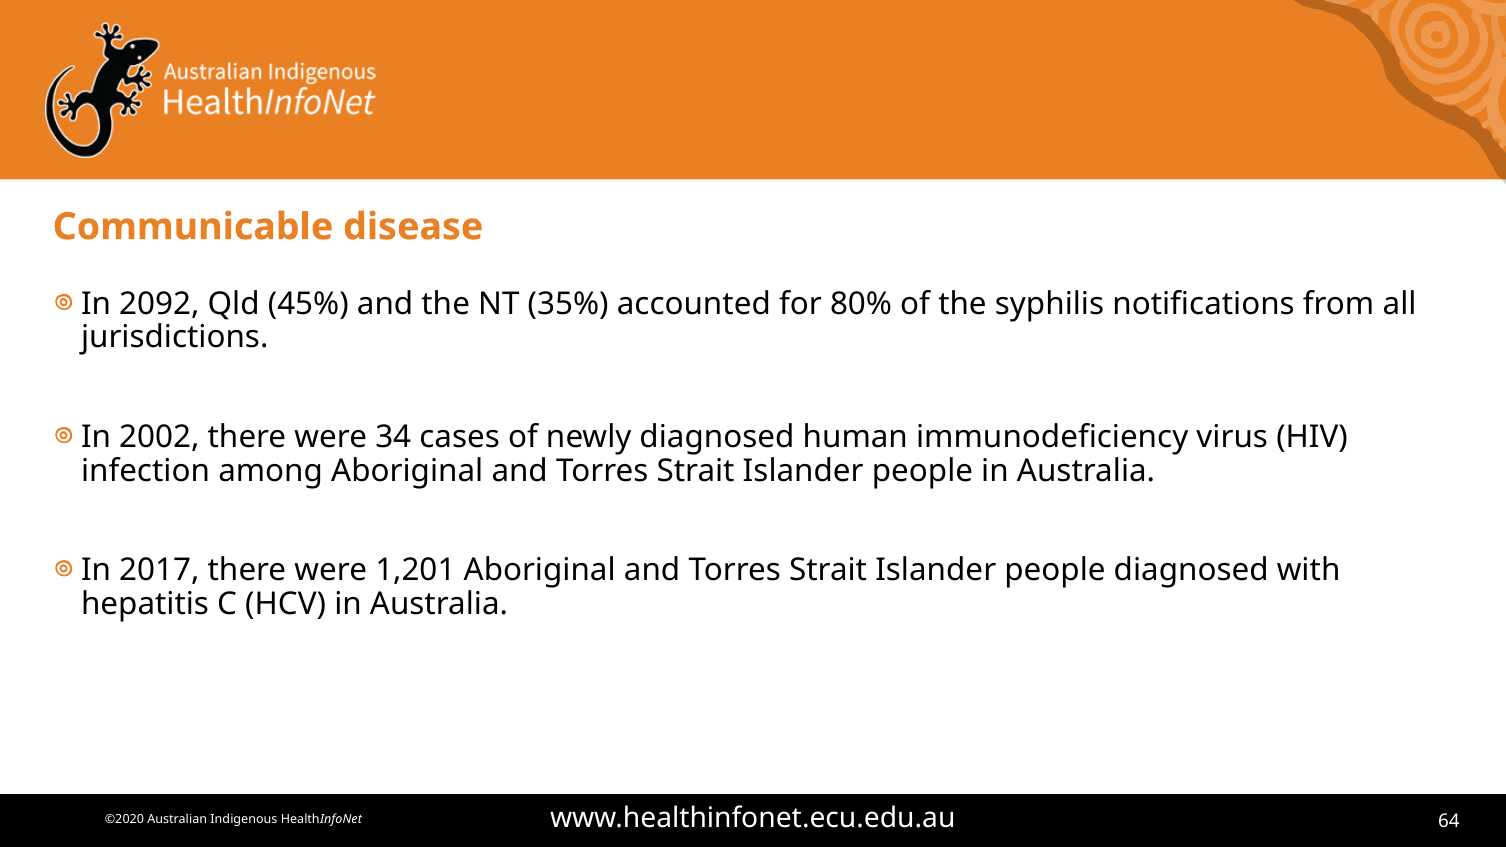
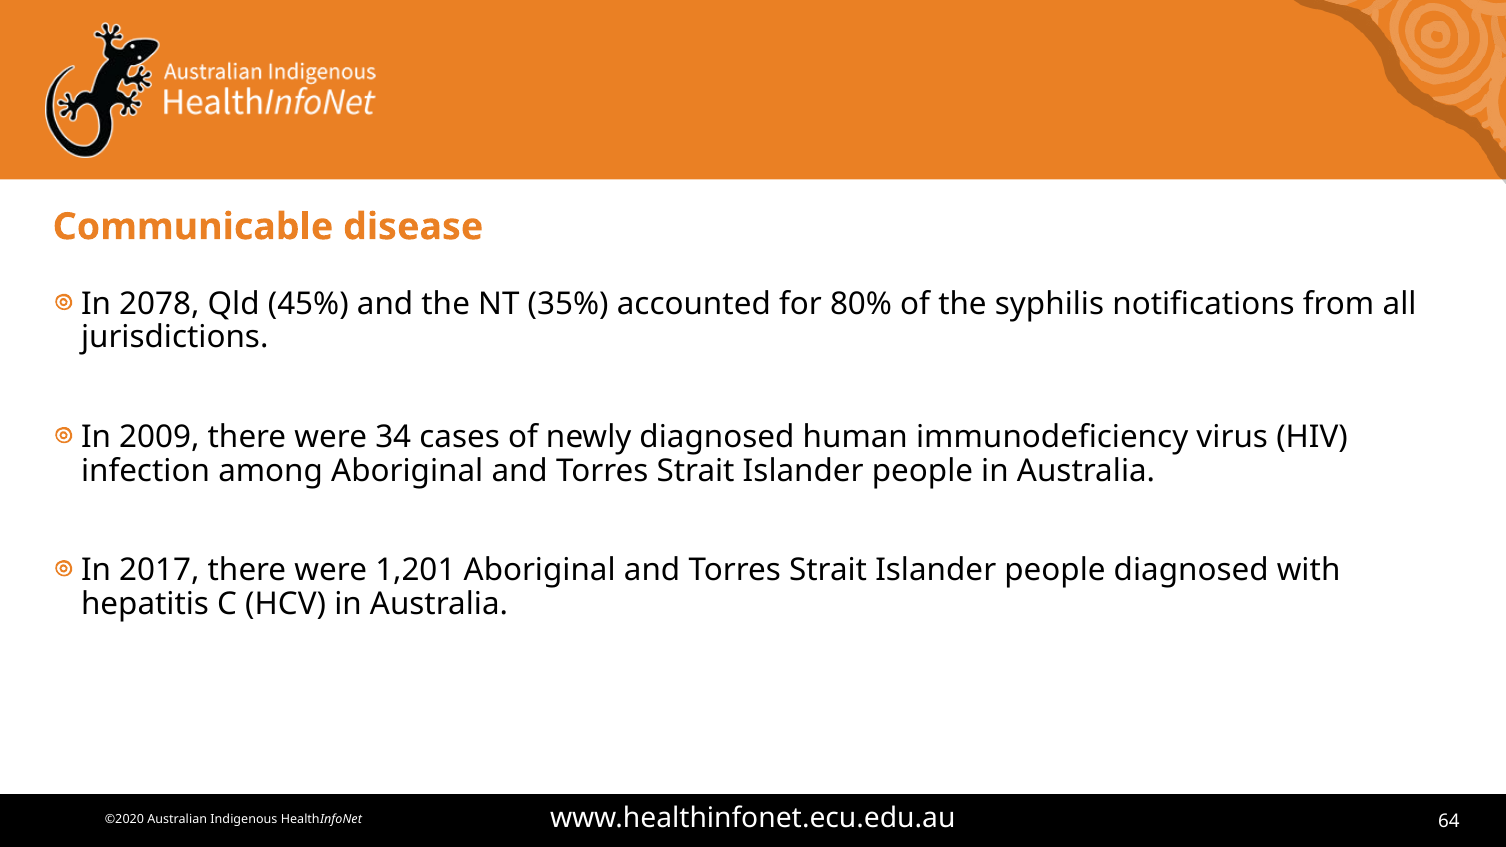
2092: 2092 -> 2078 (159, 304)
2002: 2002 -> 2009 (159, 437)
